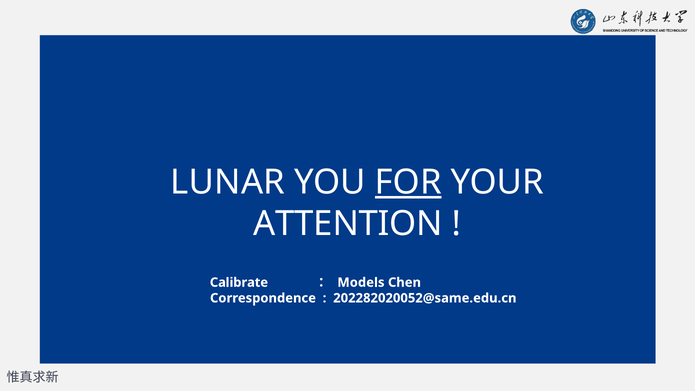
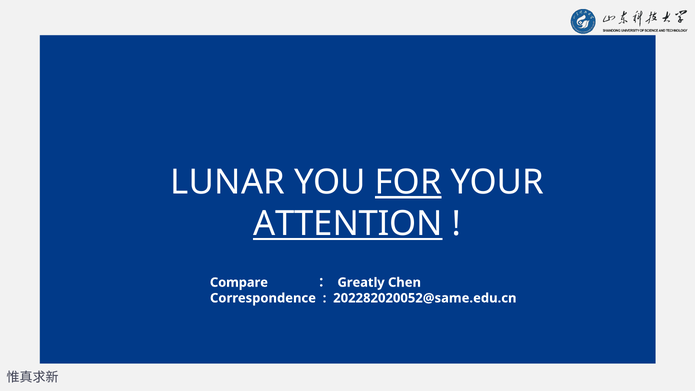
ATTENTION underline: none -> present (348, 224)
Calibrate: Calibrate -> Compare (239, 282)
Models: Models -> Greatly (361, 282)
